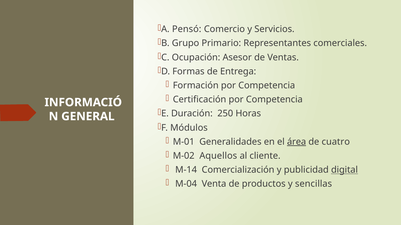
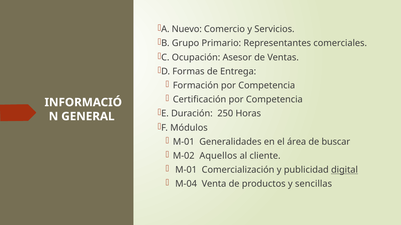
Pensó: Pensó -> Nuevo (187, 29)
área underline: present -> none (297, 142)
cuatro: cuatro -> buscar (336, 142)
M-14: M-14 -> M-01 (186, 170)
